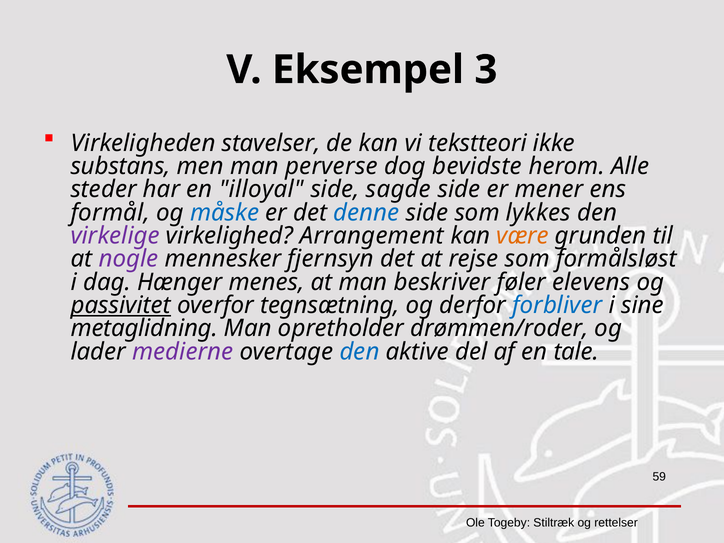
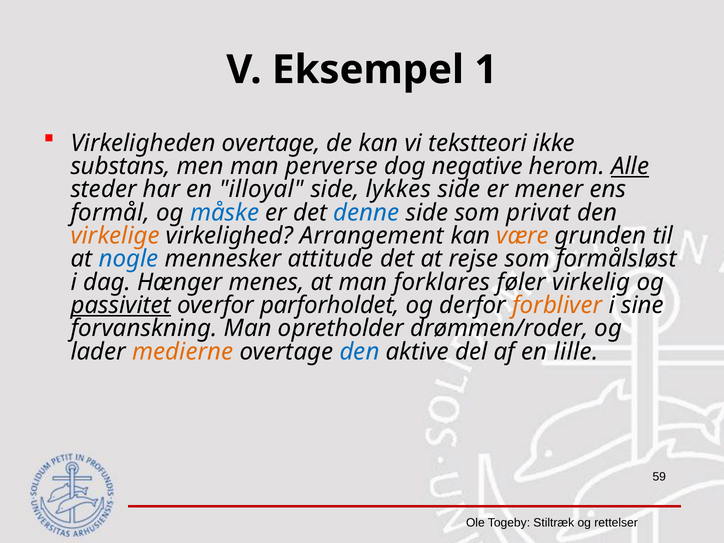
3: 3 -> 1 (486, 70)
Virkeligheden stavelser: stavelser -> overtage (271, 143)
bevidste: bevidste -> negative (477, 166)
Alle underline: none -> present (630, 166)
sagde: sagde -> lykkes (398, 189)
lykkes: lykkes -> privat (538, 213)
virkelige colour: purple -> orange (115, 236)
nogle colour: purple -> blue (128, 259)
fjernsyn: fjernsyn -> attitude (331, 259)
beskriver: beskriver -> forklares (442, 282)
elevens: elevens -> virkelig (591, 282)
tegnsætning: tegnsætning -> parforholdet (330, 305)
forbliver colour: blue -> orange (557, 305)
metaglidning: metaglidning -> forvanskning (144, 329)
medierne colour: purple -> orange (183, 352)
tale: tale -> lille (576, 352)
